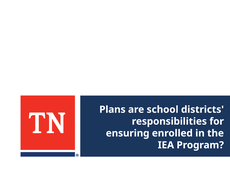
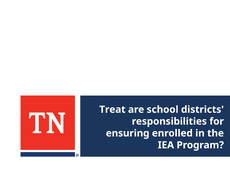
Plans: Plans -> Treat (112, 110)
